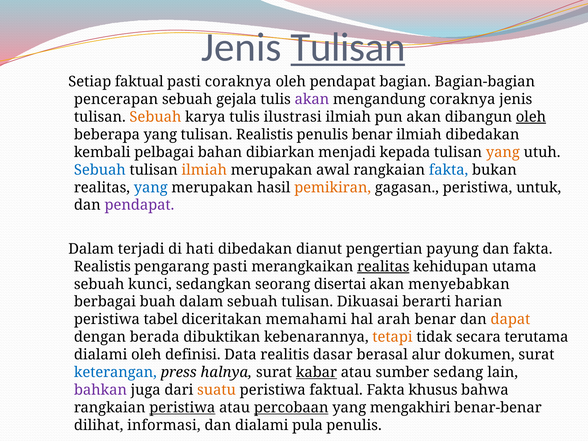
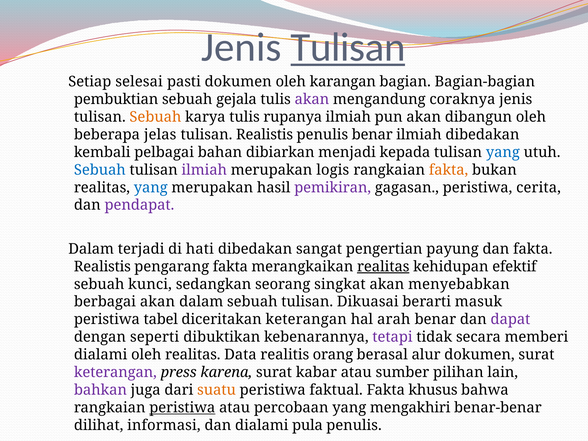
Setiap faktual: faktual -> selesai (139, 82)
pasti coraknya: coraknya -> dokumen (238, 82)
oleh pendapat: pendapat -> karangan (343, 82)
pencerapan: pencerapan -> pembuktian (116, 99)
ilustrasi: ilustrasi -> rupanya (293, 117)
oleh underline: present -> none (531, 117)
beberapa yang: yang -> jelas (160, 135)
yang colour: orange -> blue (503, 152)
ilmiah colour: orange -> purple (204, 170)
awal: awal -> logis (333, 170)
fakta colour: blue -> orange (449, 170)
pemikiran colour: orange -> purple (333, 187)
untuk: untuk -> cerita (539, 187)
dianut: dianut -> sangat (319, 249)
pengarang pasti: pasti -> fakta (230, 267)
utama: utama -> efektif (514, 267)
disertai: disertai -> singkat (340, 284)
berbagai buah: buah -> akan (158, 302)
harian: harian -> masuk (478, 302)
diceritakan memahami: memahami -> keterangan (306, 319)
dapat colour: orange -> purple (510, 319)
berada: berada -> seperti (155, 337)
tetapi colour: orange -> purple (392, 337)
terutama: terutama -> memberi (536, 337)
oleh definisi: definisi -> realitas (193, 355)
dasar: dasar -> orang (333, 355)
keterangan colour: blue -> purple (115, 372)
halnya: halnya -> karena (226, 372)
kabar underline: present -> none (316, 372)
sedang: sedang -> pilihan (458, 372)
percobaan underline: present -> none (291, 408)
